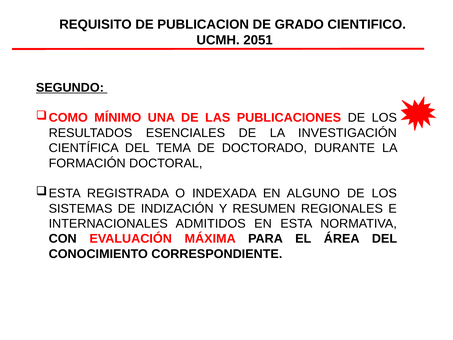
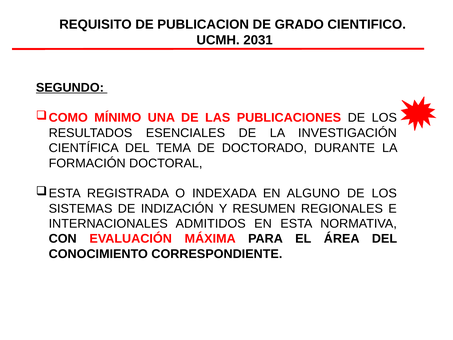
2051: 2051 -> 2031 (258, 40)
